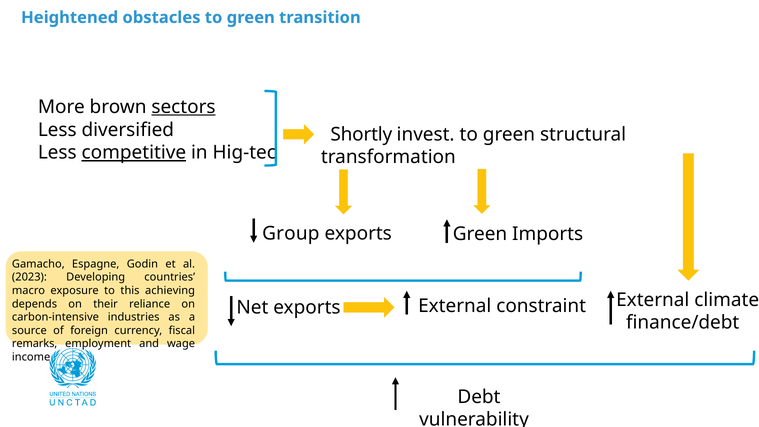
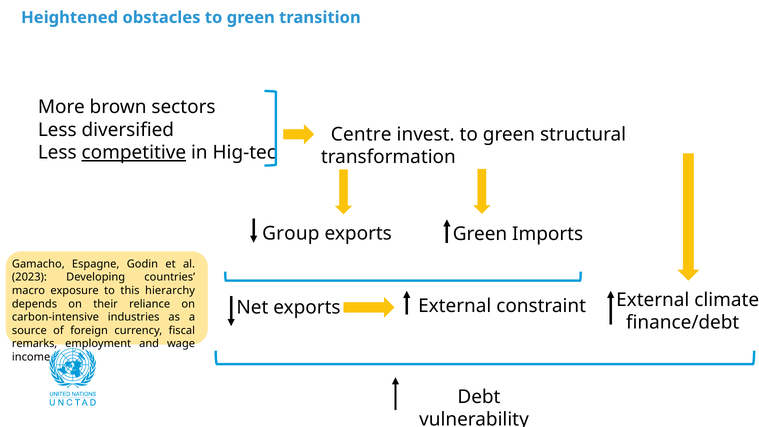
sectors underline: present -> none (184, 107)
Shortly: Shortly -> Centre (361, 134)
achieving: achieving -> hierarchy (170, 291)
